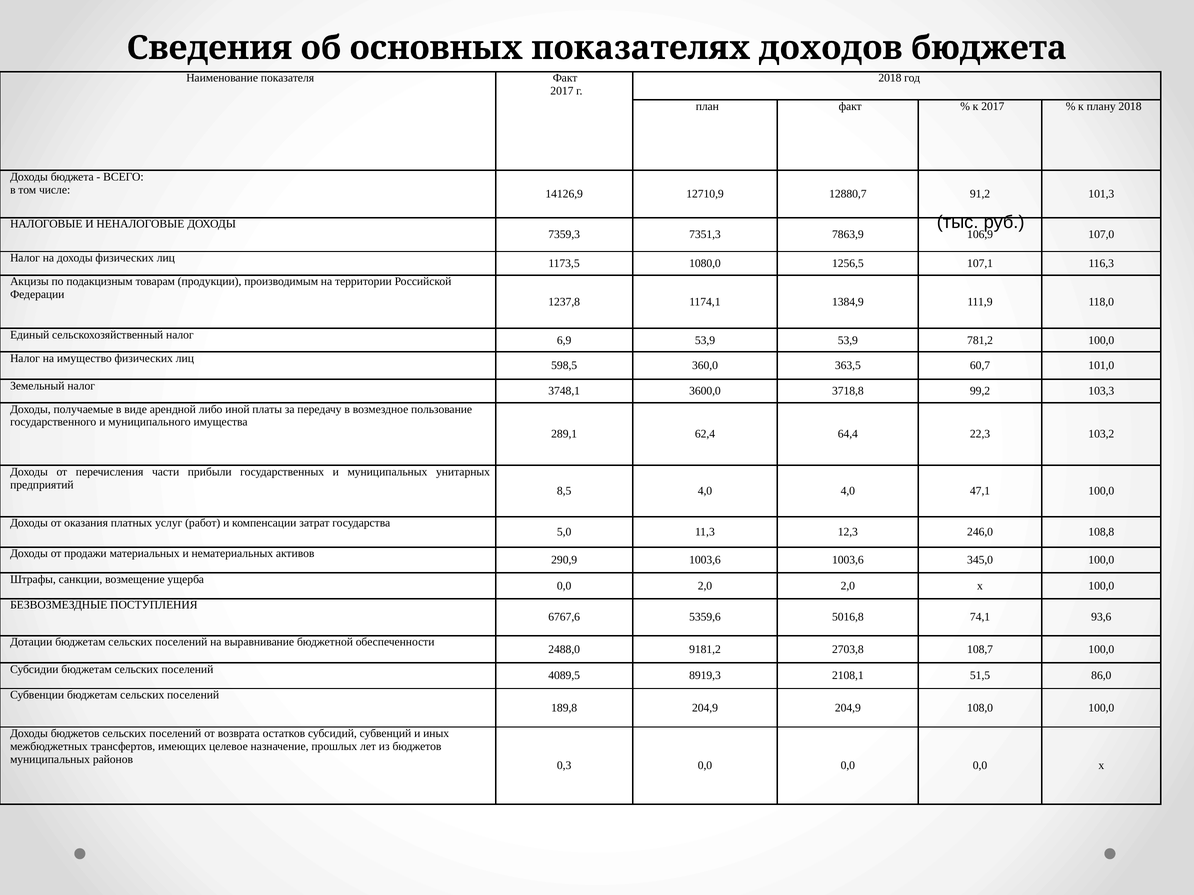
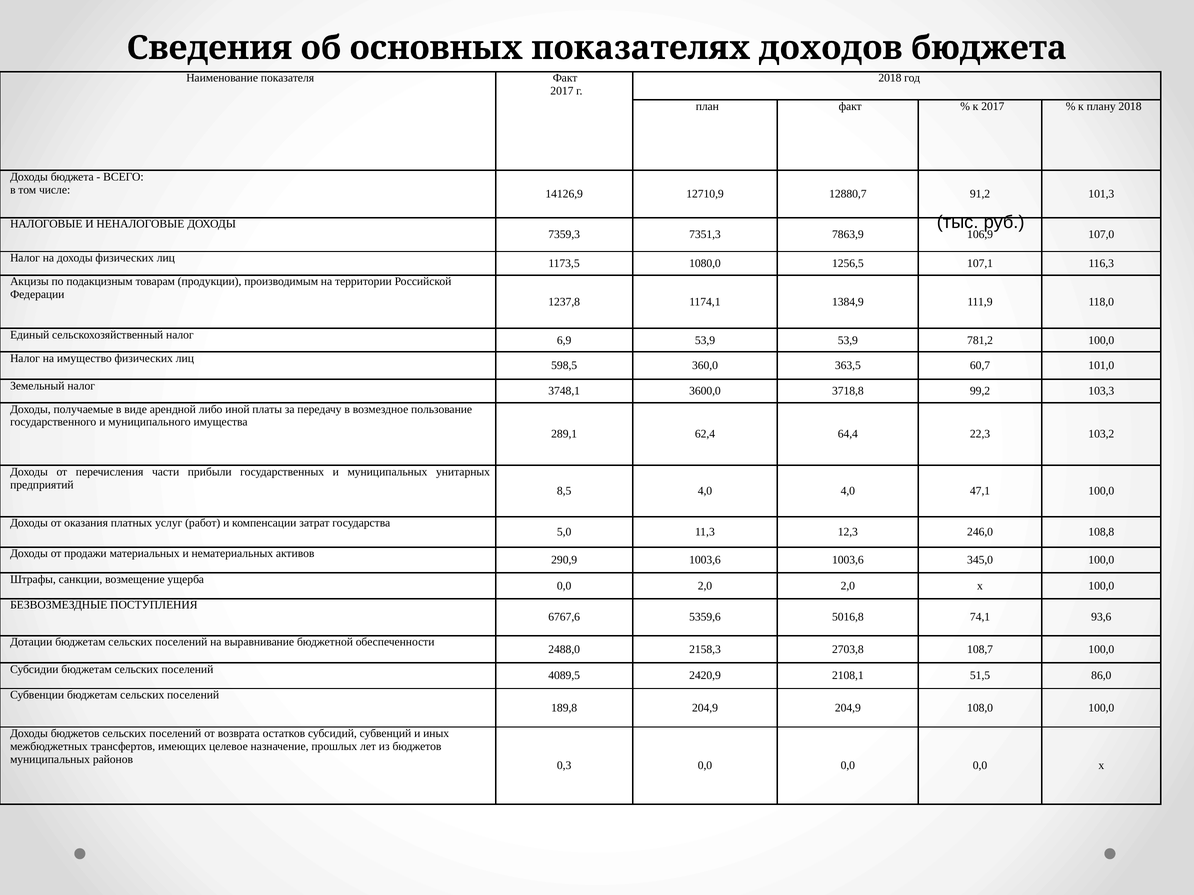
9181,2: 9181,2 -> 2158,3 (705, 650)
8919,3: 8919,3 -> 2420,9 (705, 676)
